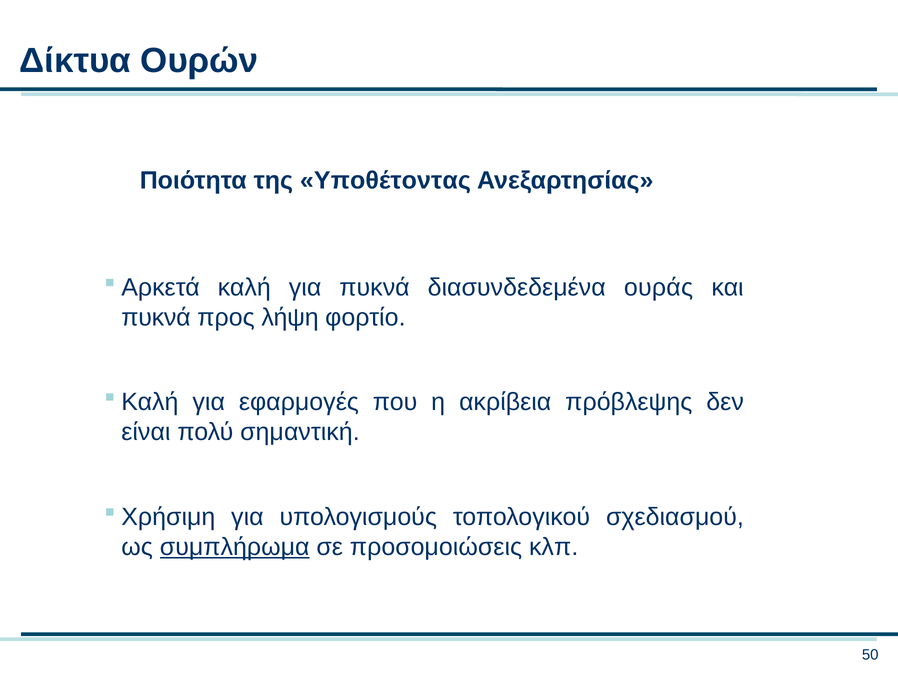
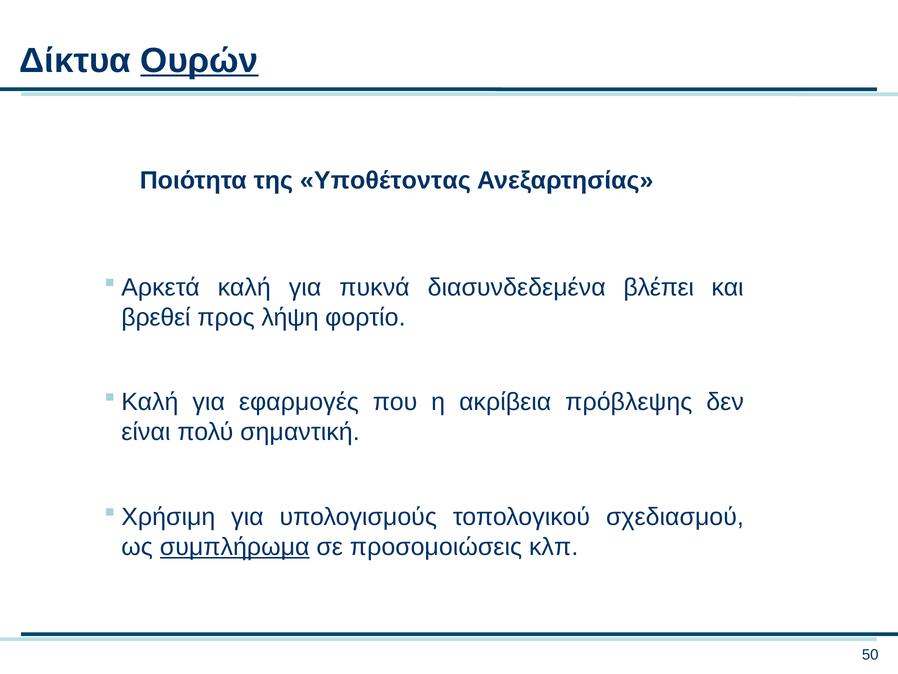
Ουρών underline: none -> present (199, 61)
ουράς: ουράς -> βλέπει (659, 287)
πυκνά: πυκνά -> βρεθεί (156, 317)
